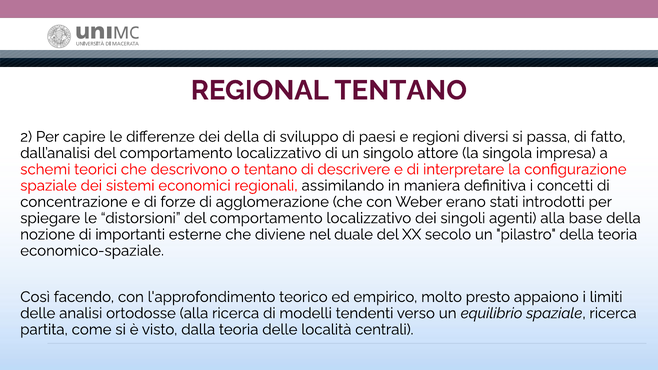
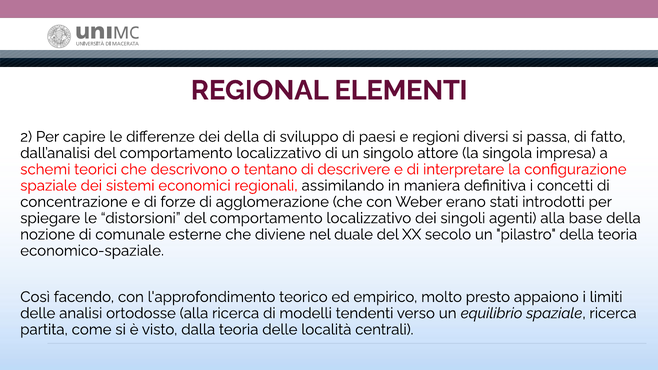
REGIONAL TENTANO: TENTANO -> ELEMENTI (401, 90)
importanti: importanti -> comunale (130, 235)
